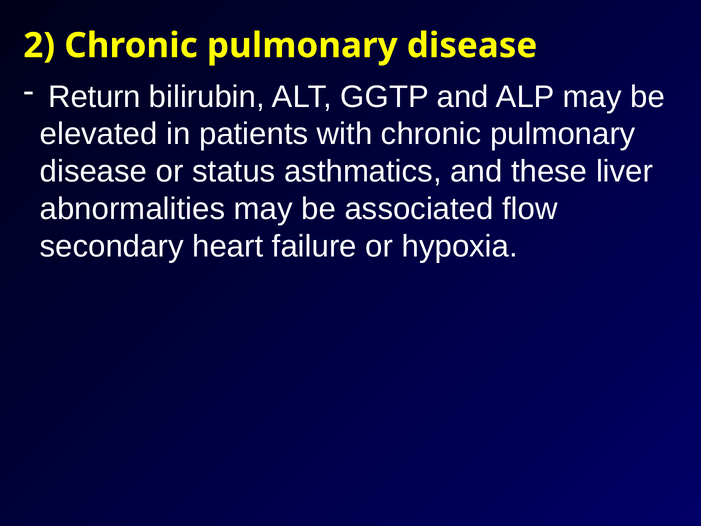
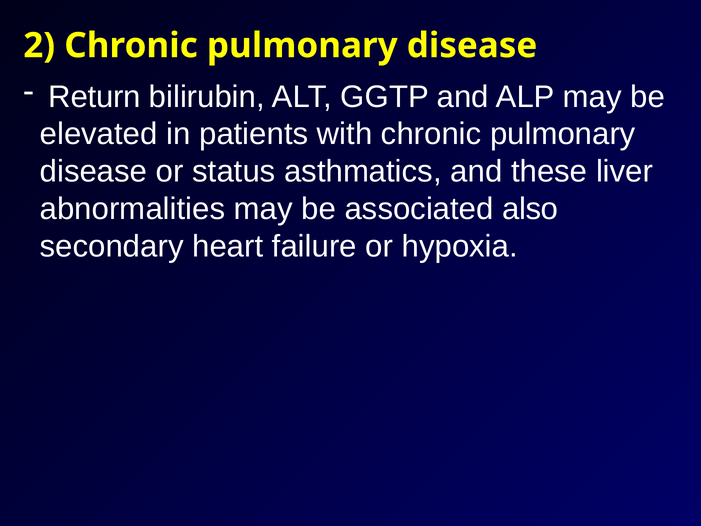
flow: flow -> also (530, 209)
